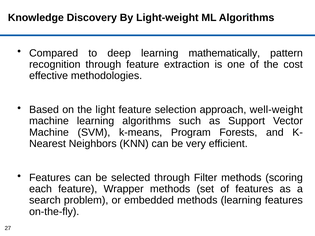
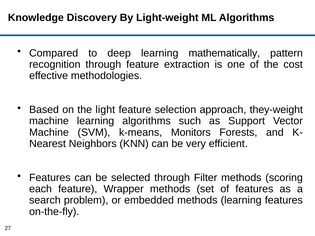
well-weight: well-weight -> they-weight (276, 110)
Program: Program -> Monitors (191, 132)
